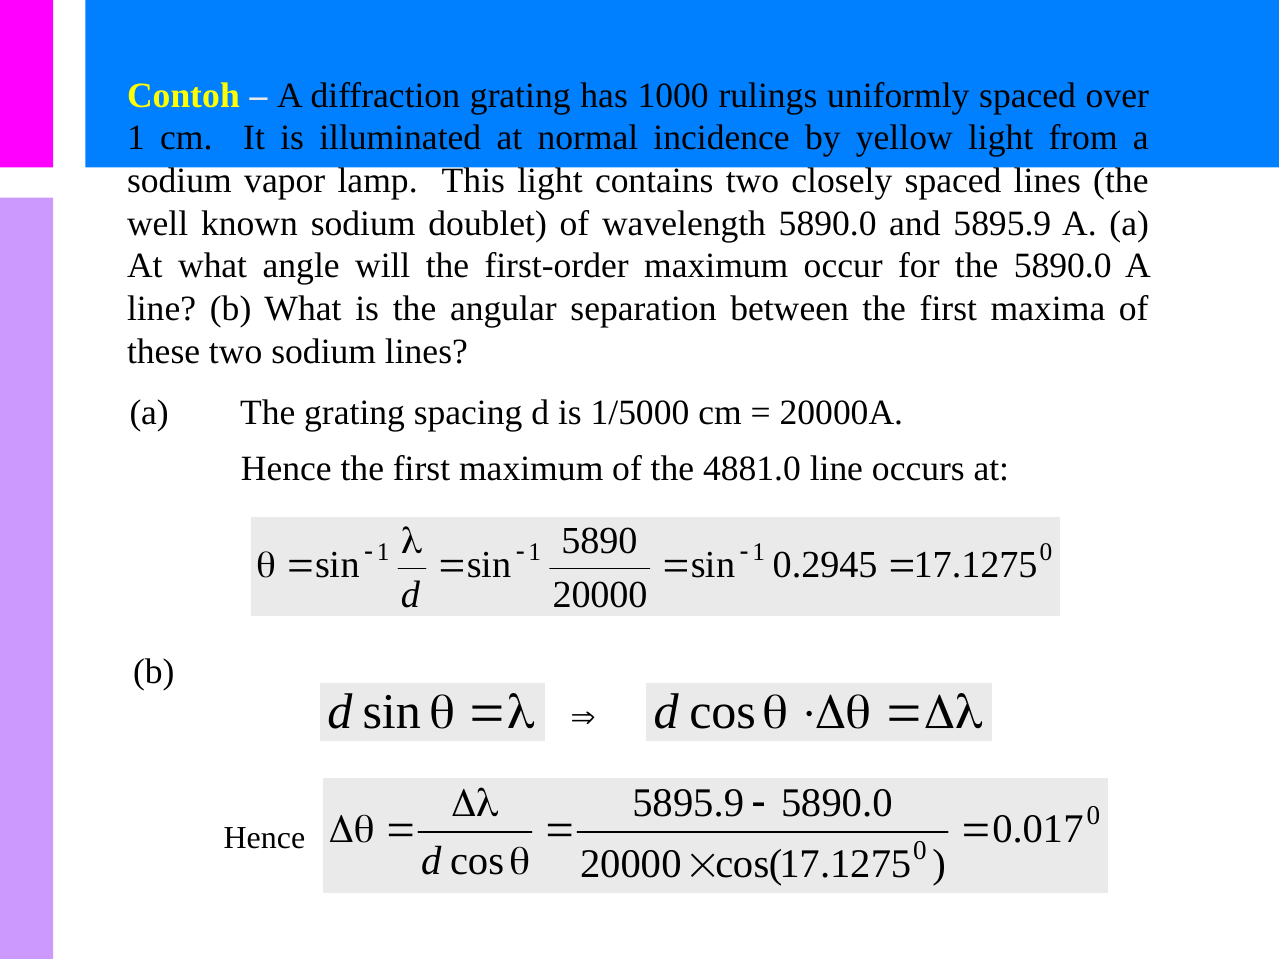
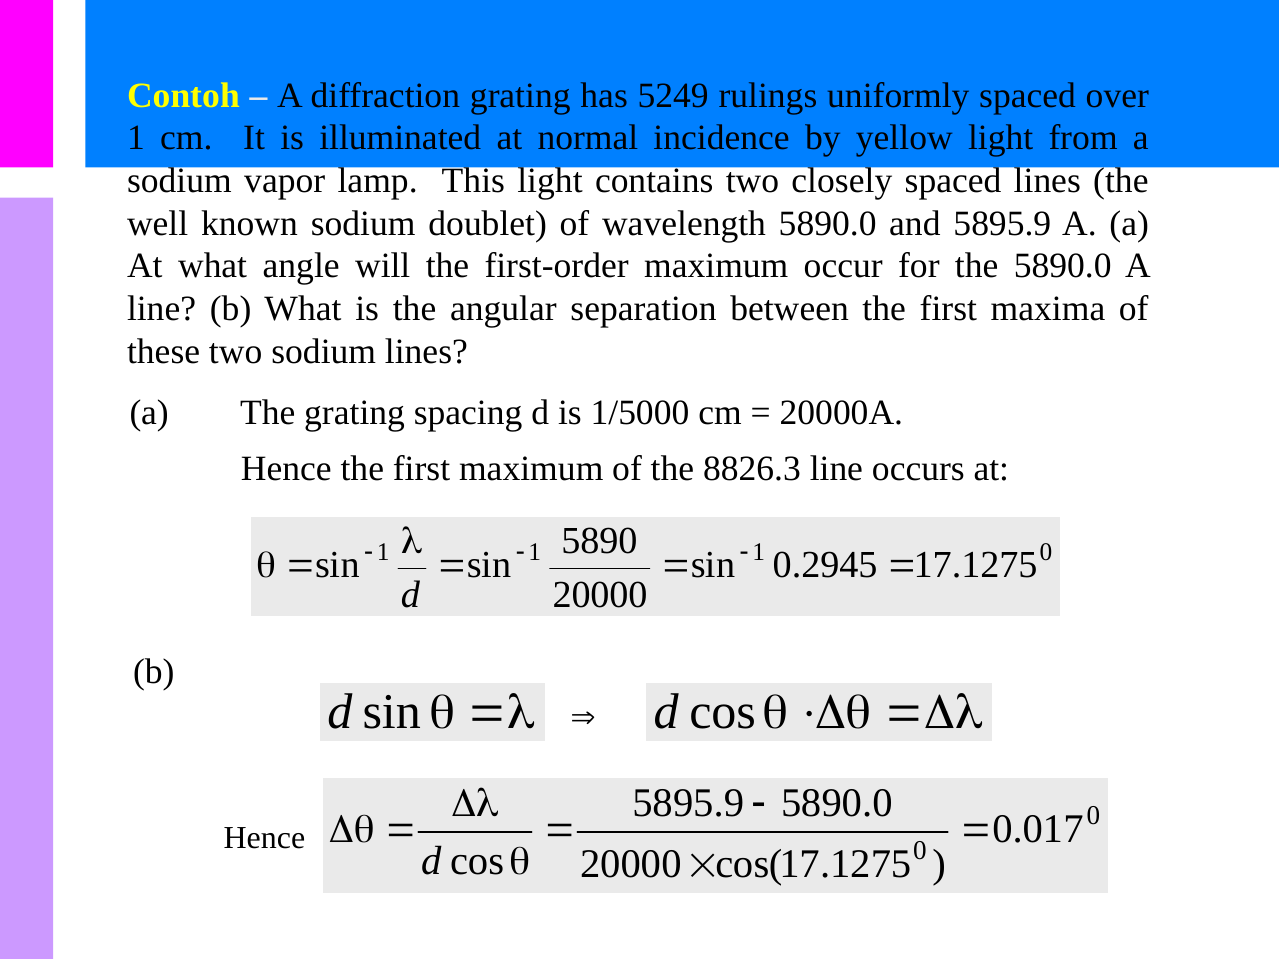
1000: 1000 -> 5249 (673, 96)
4881.0: 4881.0 -> 8826.3 (752, 469)
